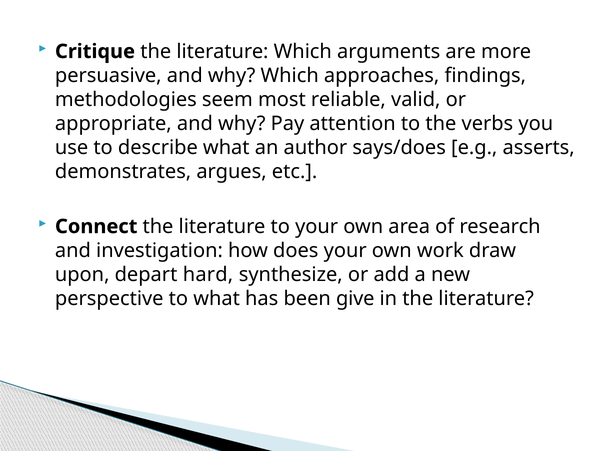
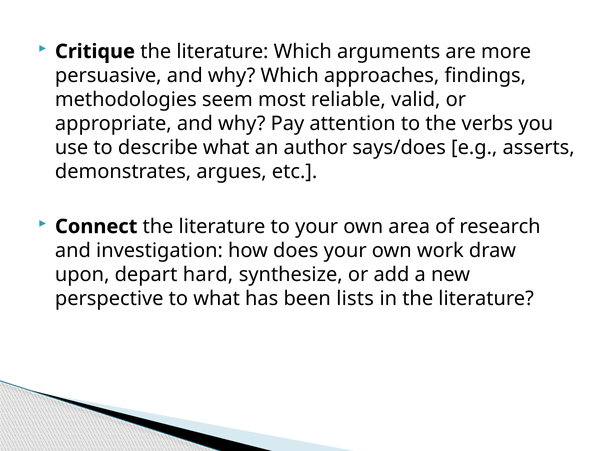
give: give -> lists (355, 299)
